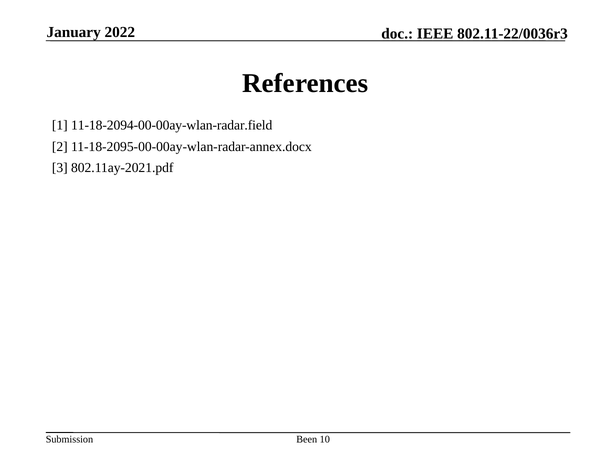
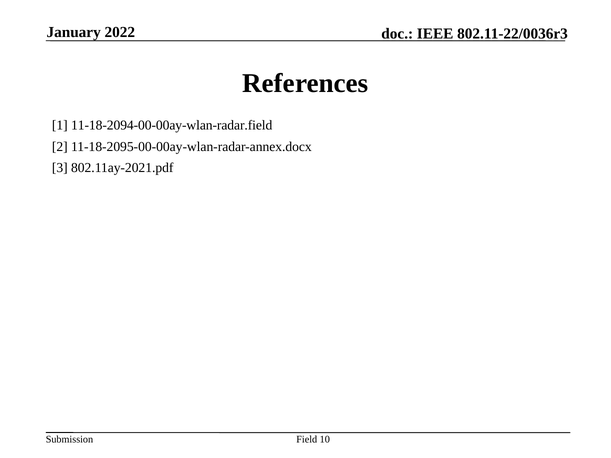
Been: Been -> Field (307, 439)
